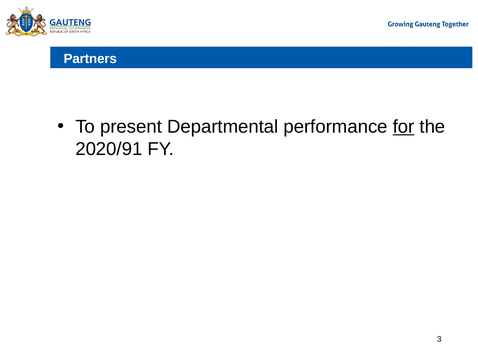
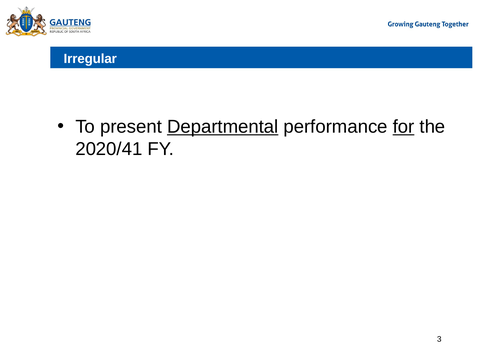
Partners: Partners -> Irregular (90, 59)
Departmental underline: none -> present (223, 127)
2020/91: 2020/91 -> 2020/41 (109, 149)
